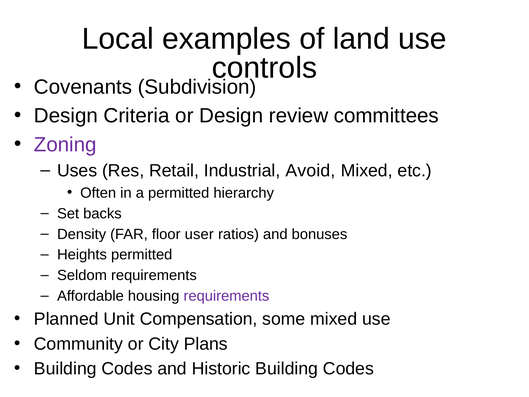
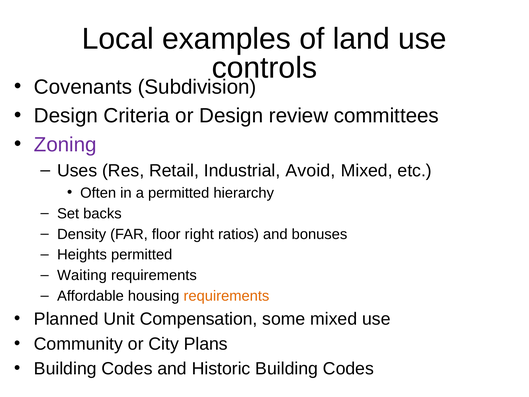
user: user -> right (199, 234)
Seldom: Seldom -> Waiting (82, 275)
requirements colour: purple -> orange (226, 296)
